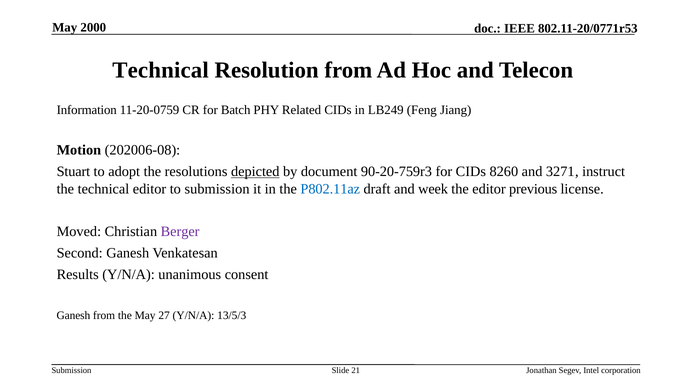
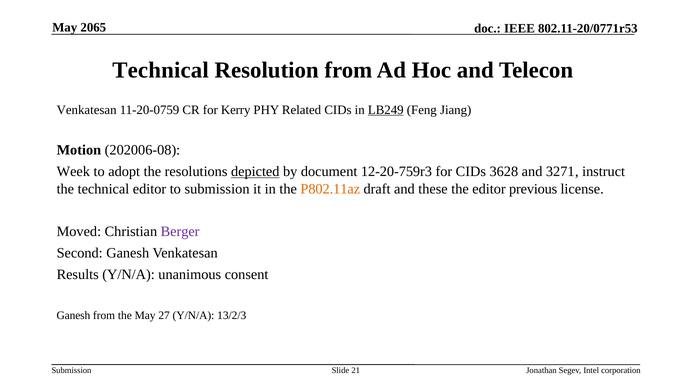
2000: 2000 -> 2065 (93, 27)
Information: Information -> Venkatesan (87, 110)
Batch: Batch -> Kerry (236, 110)
LB249 underline: none -> present (386, 110)
Stuart: Stuart -> Week (73, 172)
90-20-759r3: 90-20-759r3 -> 12-20-759r3 (396, 172)
8260: 8260 -> 3628 (504, 172)
P802.11az colour: blue -> orange (330, 189)
week: week -> these (433, 189)
13/5/3: 13/5/3 -> 13/2/3 (232, 316)
